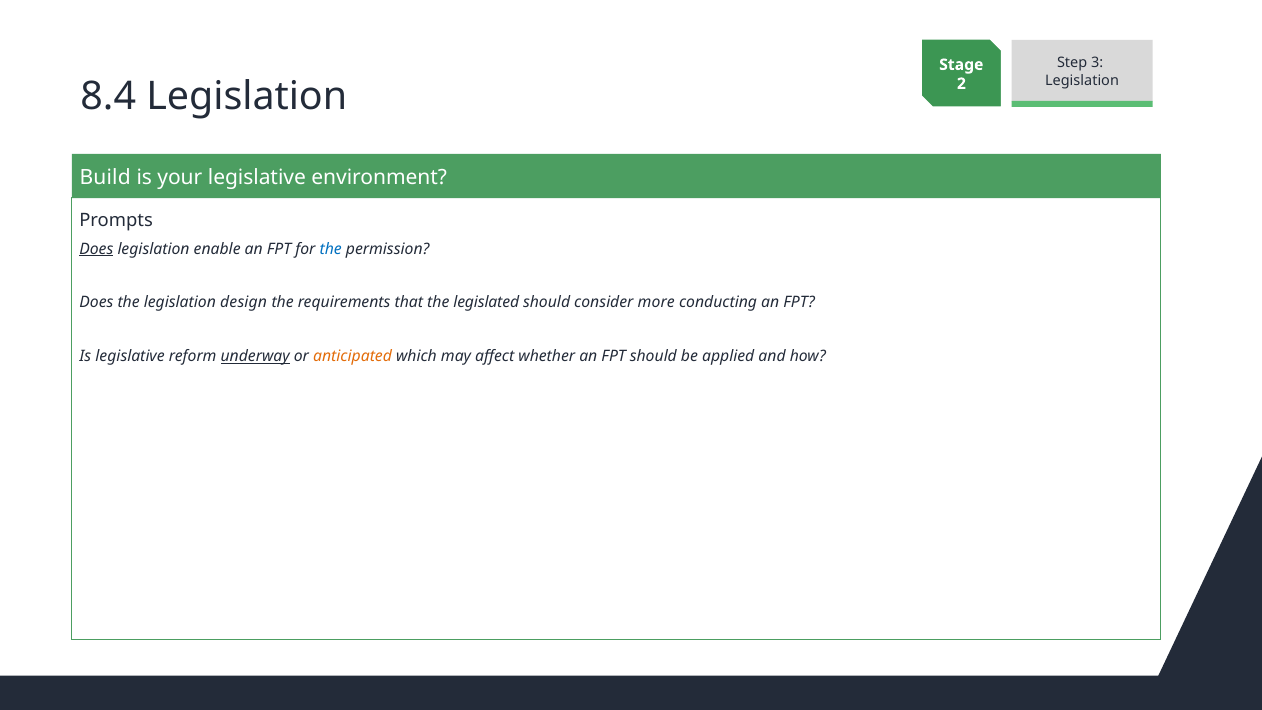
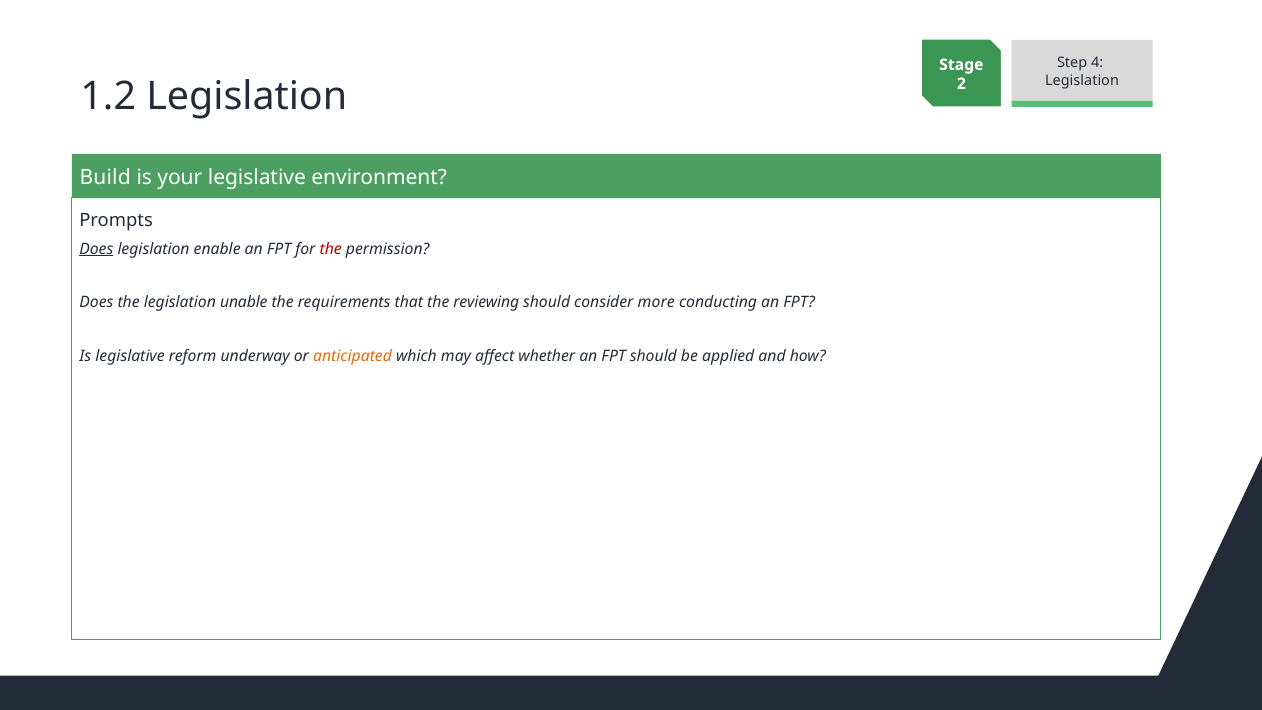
3: 3 -> 4 (1097, 63)
8.4: 8.4 -> 1.2 (108, 97)
the colour: blue -> red (331, 249)
design: design -> unable (244, 303)
legislated: legislated -> reviewing (486, 303)
underway underline: present -> none (255, 356)
